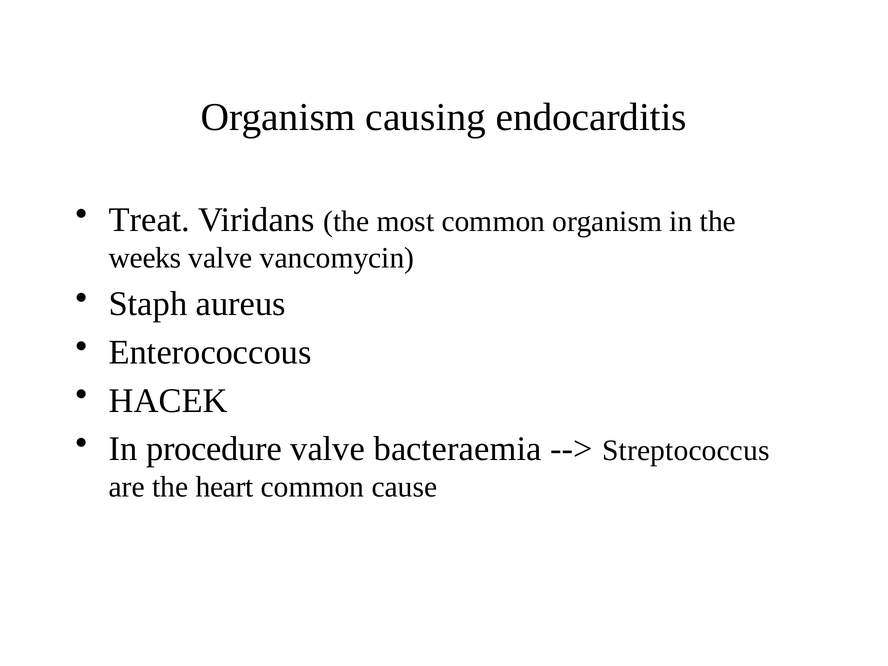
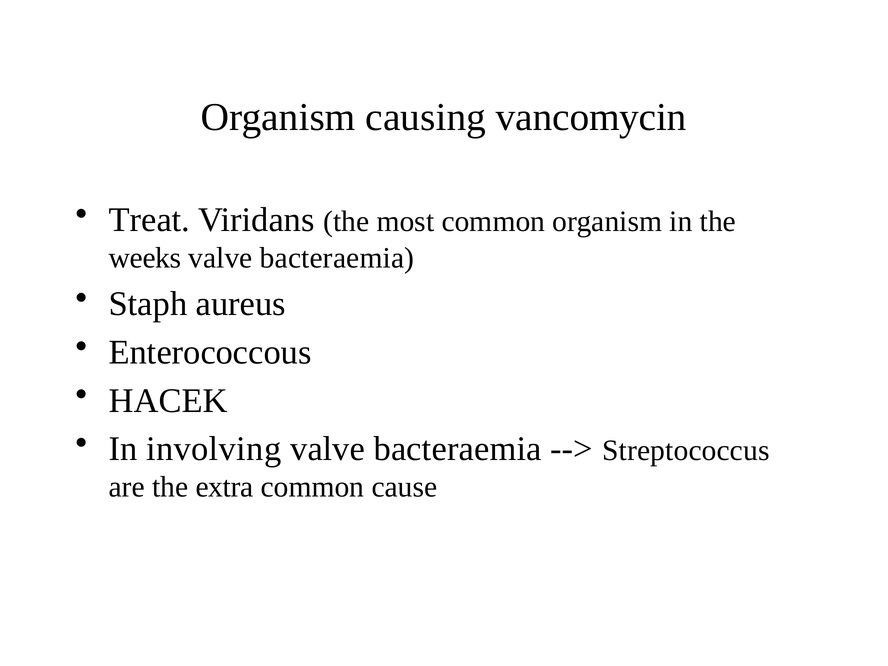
endocarditis: endocarditis -> vancomycin (591, 117)
vancomycin: vancomycin -> bacteraemia (337, 258)
procedure: procedure -> involving (214, 449)
heart: heart -> extra (225, 487)
